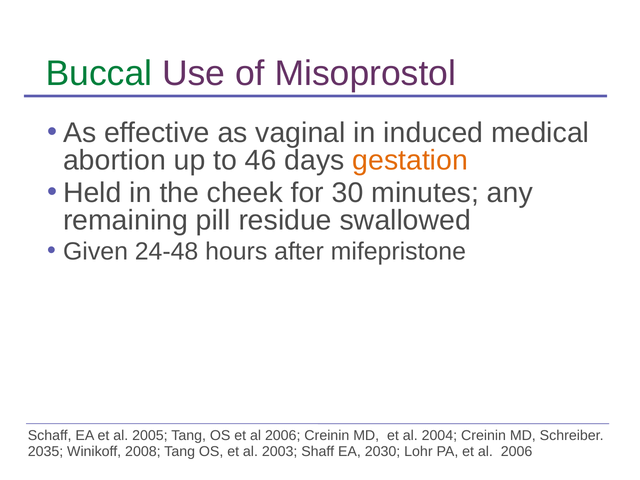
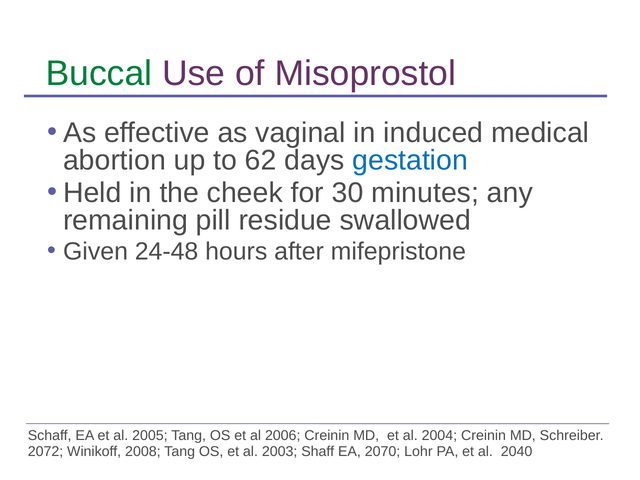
46: 46 -> 62 (261, 160)
gestation colour: orange -> blue (410, 160)
2035: 2035 -> 2072 (45, 451)
2030: 2030 -> 2070 (383, 451)
PA et al 2006: 2006 -> 2040 (517, 451)
